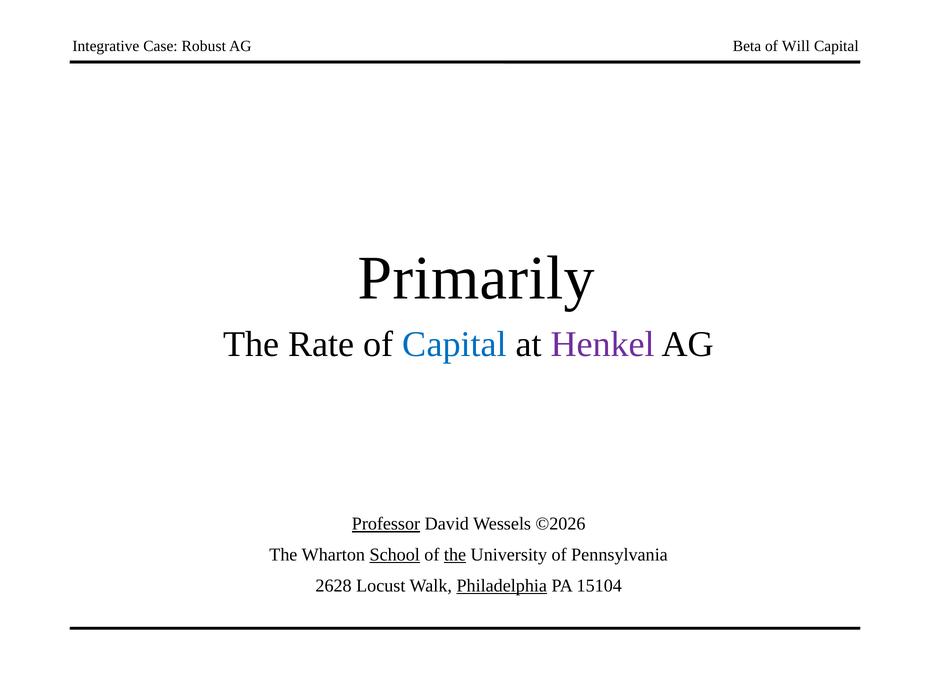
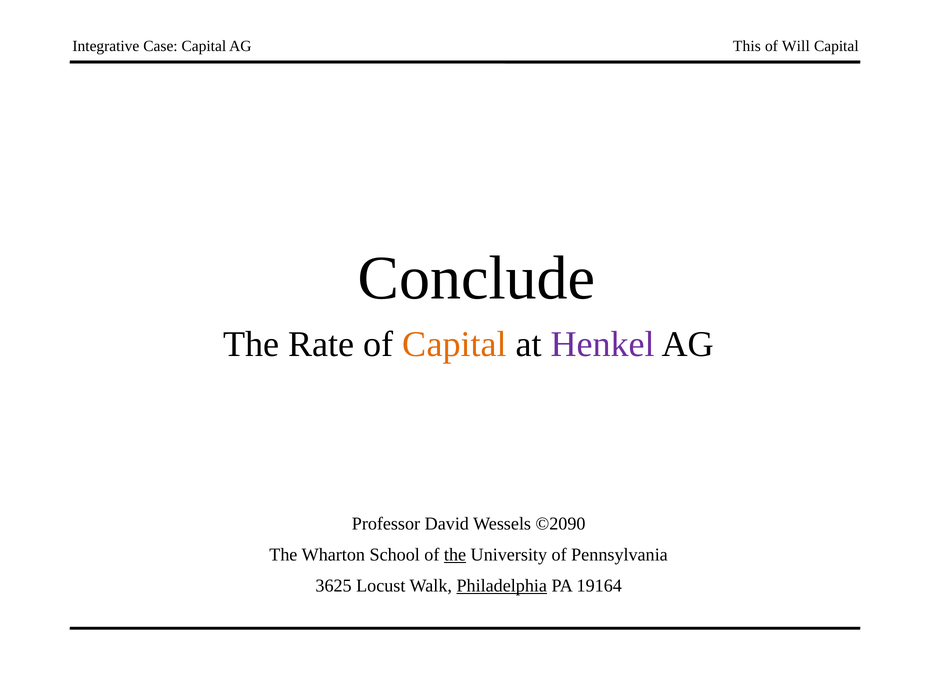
Robust: Robust -> Capital (204, 46)
Beta: Beta -> This (747, 46)
Primarily: Primarily -> Conclude (476, 278)
Capital colour: blue -> orange (455, 344)
Professor underline: present -> none (386, 524)
©2026: ©2026 -> ©2090 (561, 524)
School underline: present -> none (395, 554)
2628: 2628 -> 3625 (334, 585)
15104: 15104 -> 19164 (599, 585)
